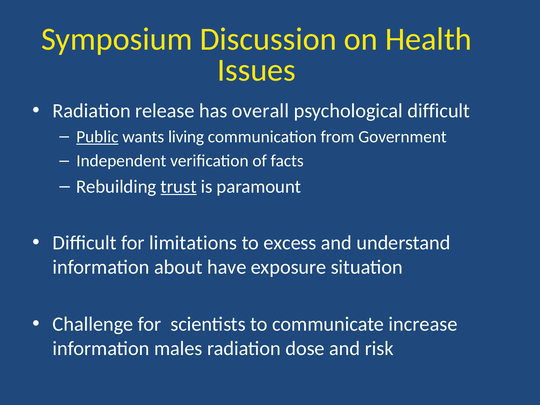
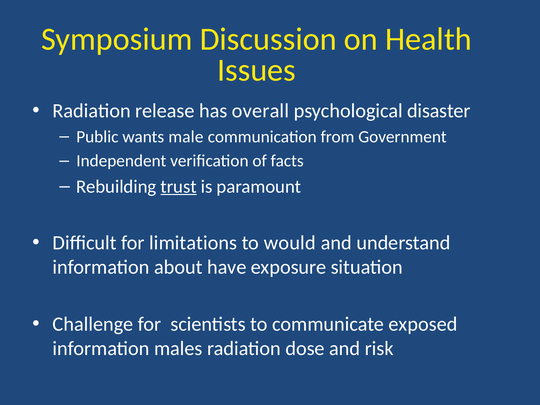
psychological difficult: difficult -> disaster (439, 111)
Public underline: present -> none (97, 137)
living: living -> male (186, 137)
excess: excess -> would (290, 243)
increase: increase -> exposed (423, 324)
